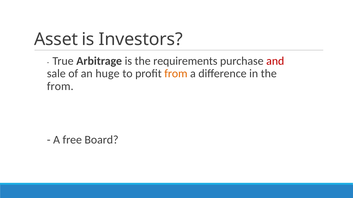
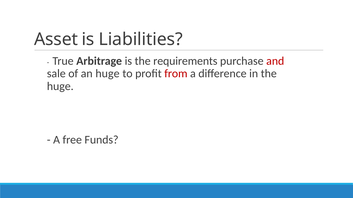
Investors: Investors -> Liabilities (141, 40)
from colour: orange -> red (176, 74)
from: from -> huge (60, 86)
Board: Board -> Funds (102, 140)
